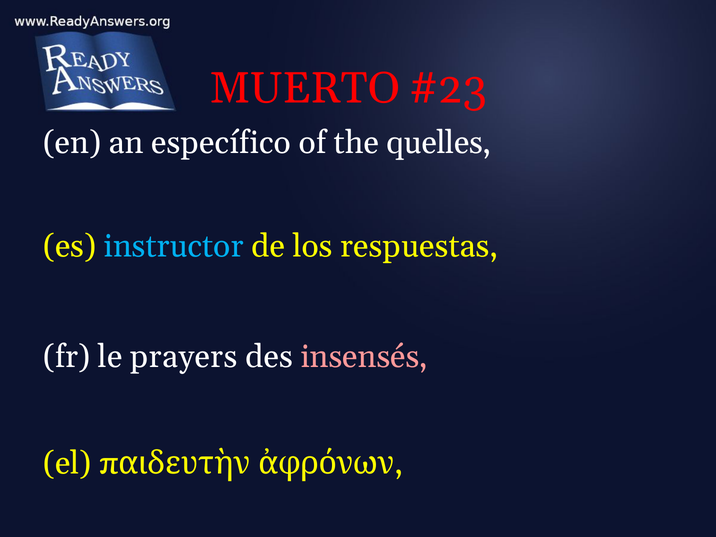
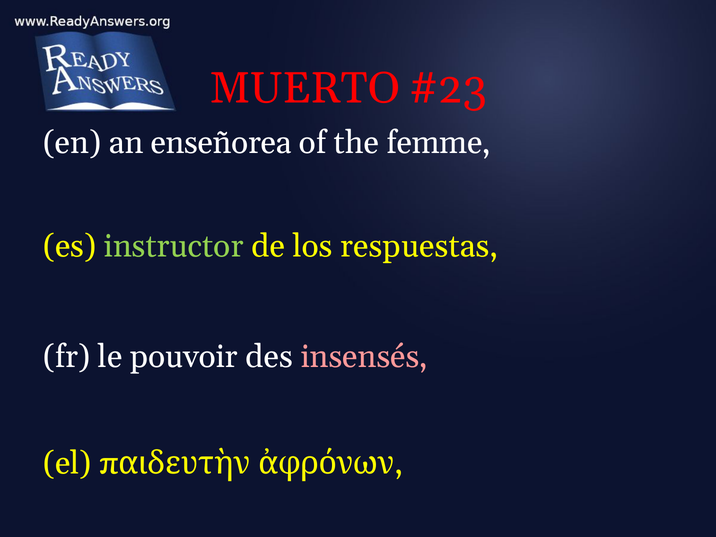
específico: específico -> enseñorea (221, 143)
quelles: quelles -> femme (439, 143)
instructor colour: light blue -> light green (174, 246)
prayers: prayers -> pouvoir (184, 357)
